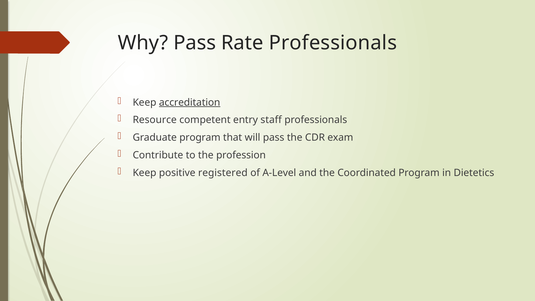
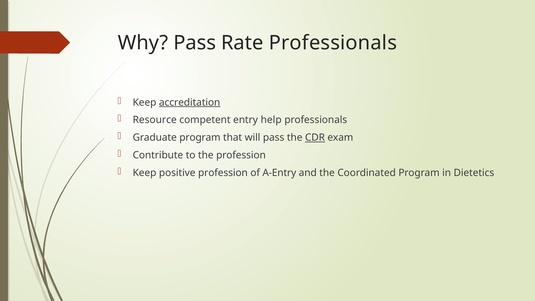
staff: staff -> help (271, 120)
CDR underline: none -> present (315, 138)
positive registered: registered -> profession (223, 173)
A-Level: A-Level -> A-Entry (279, 173)
